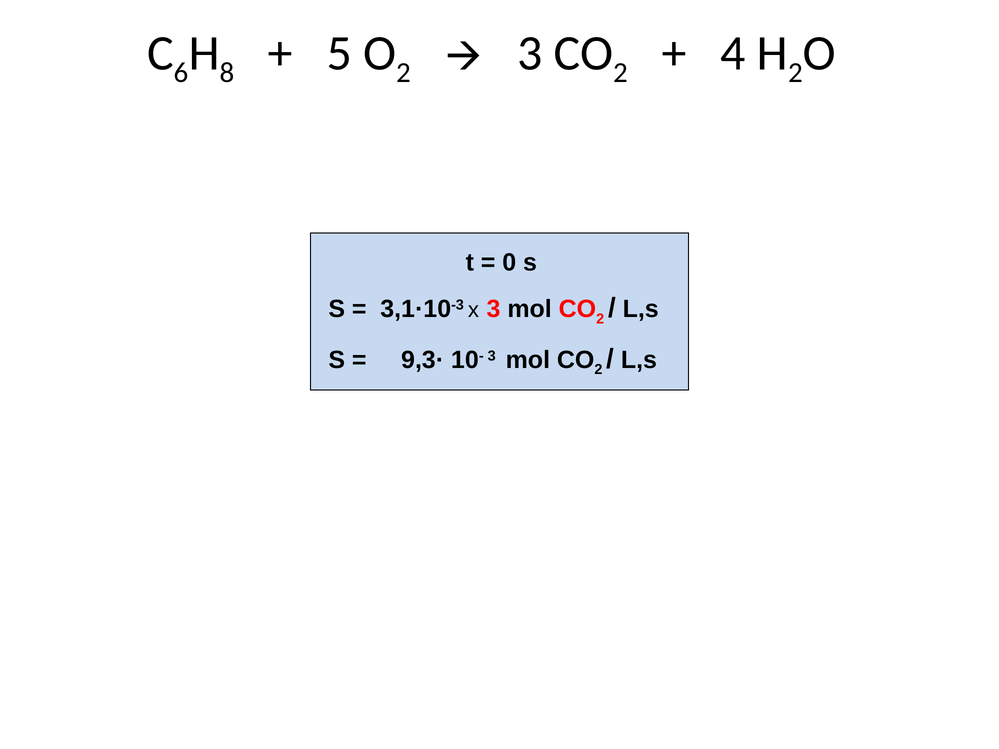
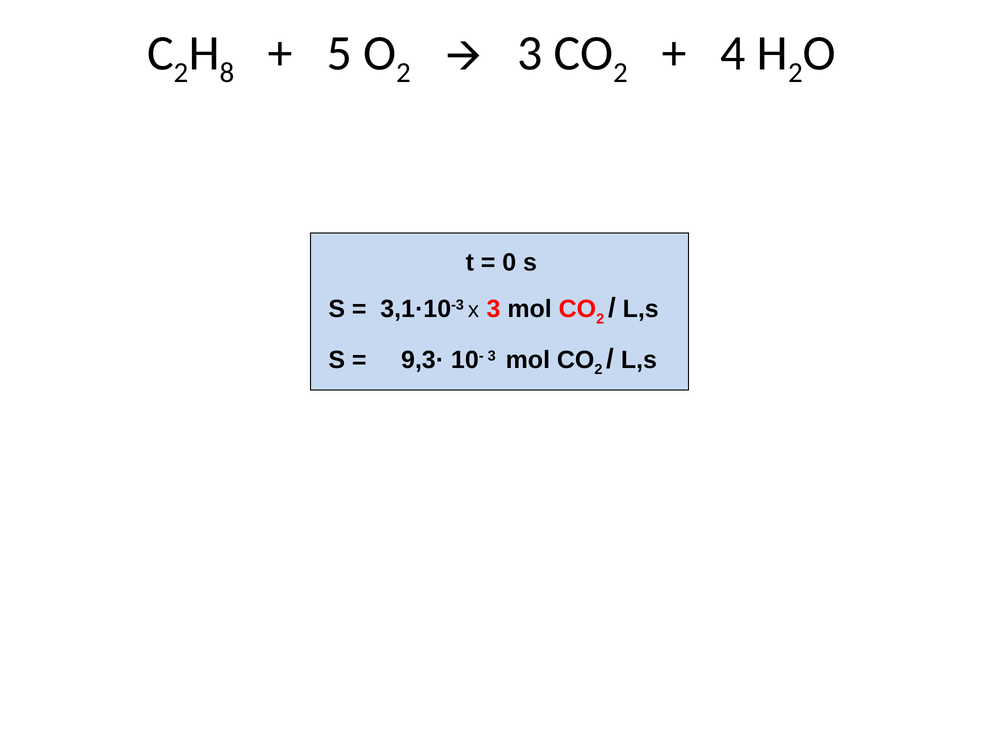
6: 6 -> 2 (181, 73)
